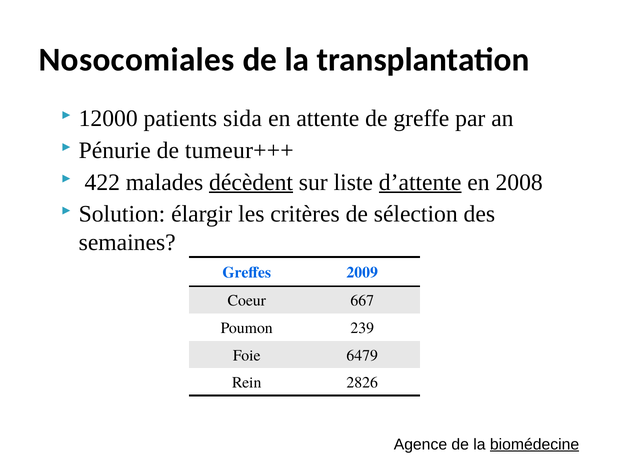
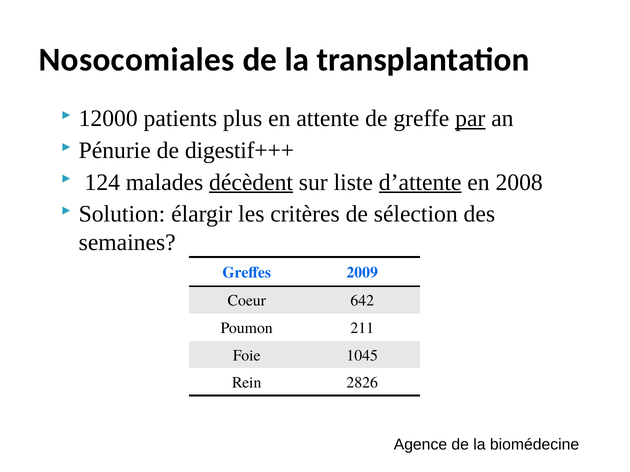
sida: sida -> plus (243, 119)
par underline: none -> present (470, 119)
tumeur+++: tumeur+++ -> digestif+++ (239, 151)
422: 422 -> 124 (102, 182)
667: 667 -> 642 (362, 301)
239: 239 -> 211 (362, 328)
6479: 6479 -> 1045 (362, 356)
biomédecine underline: present -> none (535, 445)
